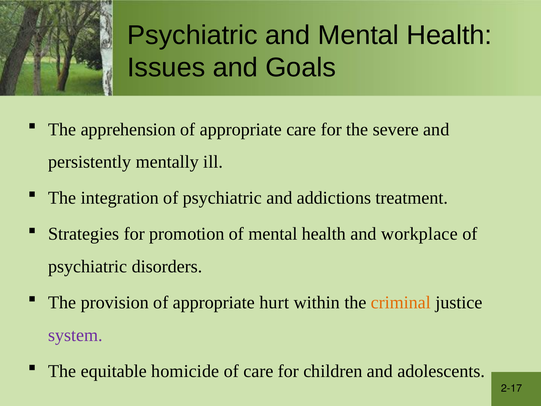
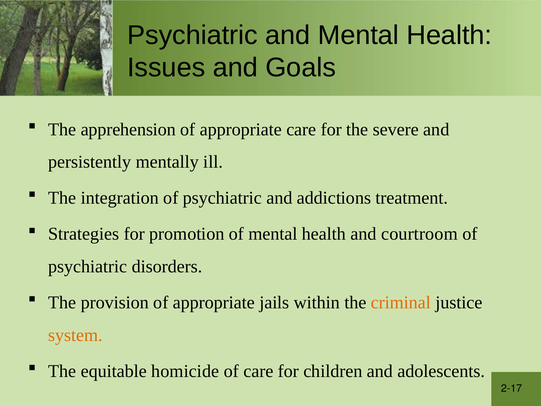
workplace: workplace -> courtroom (419, 234)
hurt: hurt -> jails (274, 302)
system colour: purple -> orange (76, 335)
